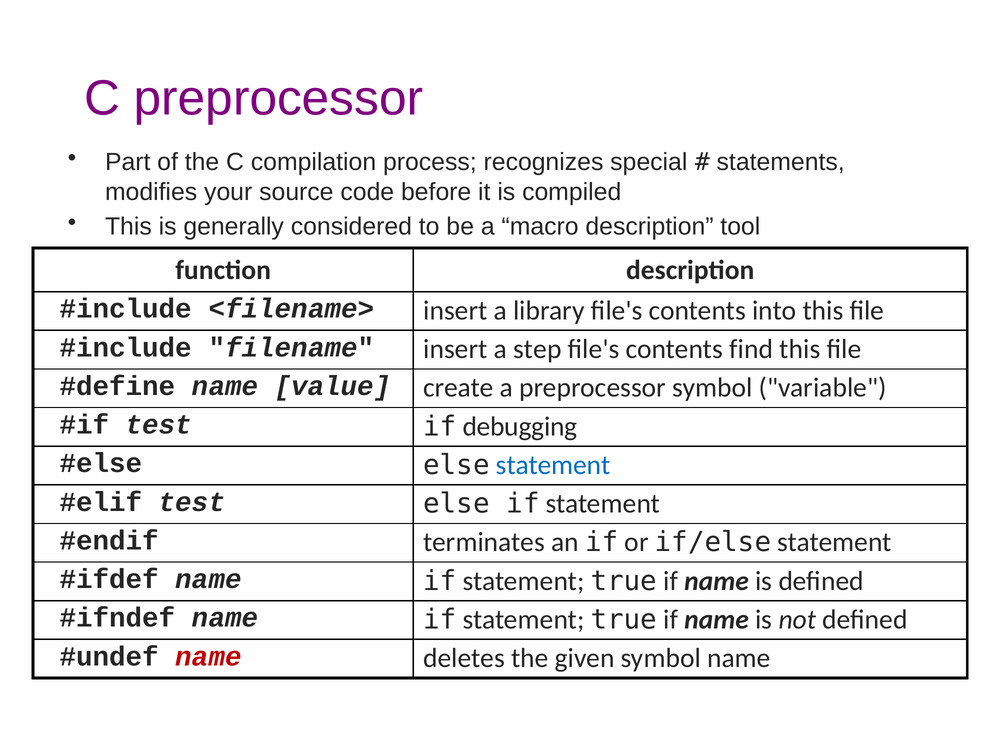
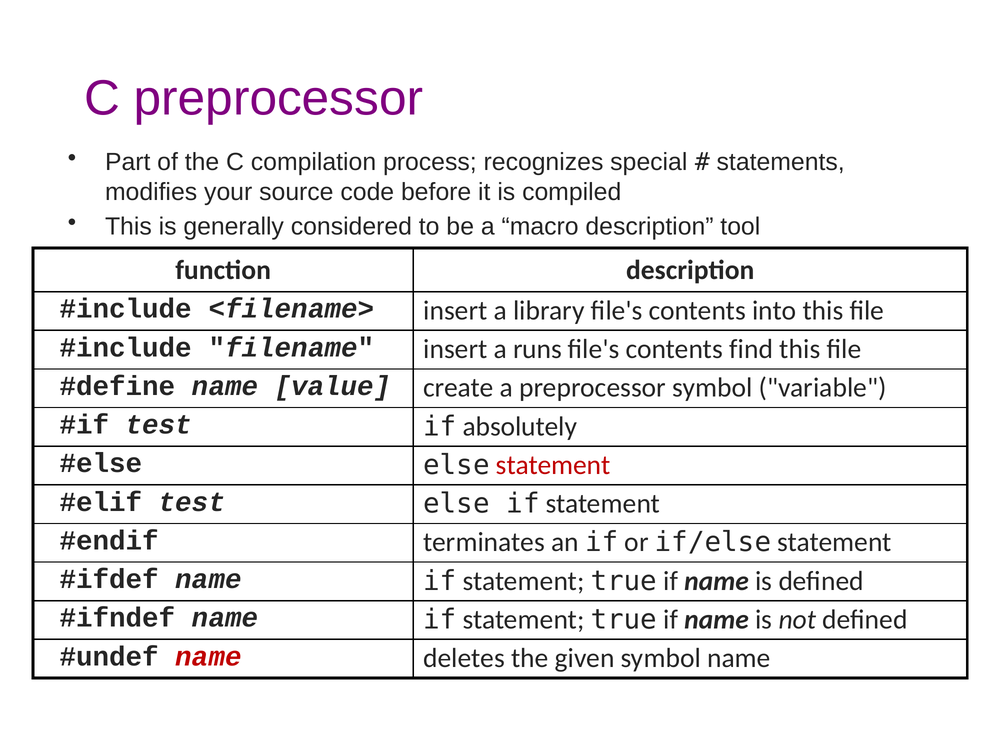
step: step -> runs (537, 349)
debugging: debugging -> absolutely (520, 426)
statement colour: blue -> red (553, 465)
